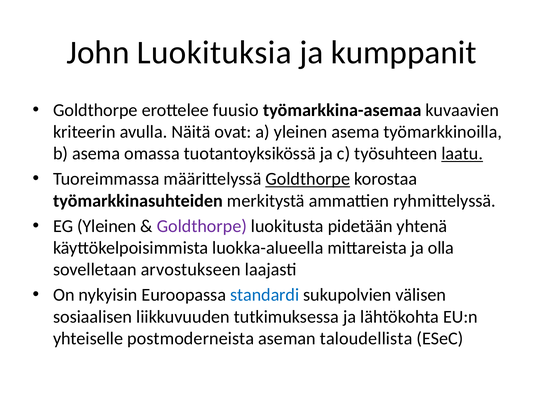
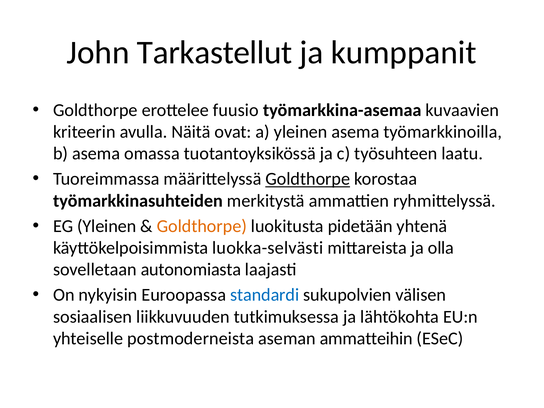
Luokituksia: Luokituksia -> Tarkastellut (215, 53)
laatu underline: present -> none (462, 154)
Goldthorpe colour: purple -> orange (202, 226)
luokka-alueella: luokka-alueella -> luokka-selvästi (268, 248)
arvostukseen: arvostukseen -> autonomiasta (191, 270)
taloudellista: taloudellista -> ammatteihin (366, 339)
